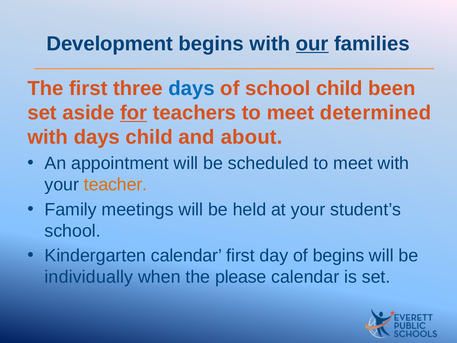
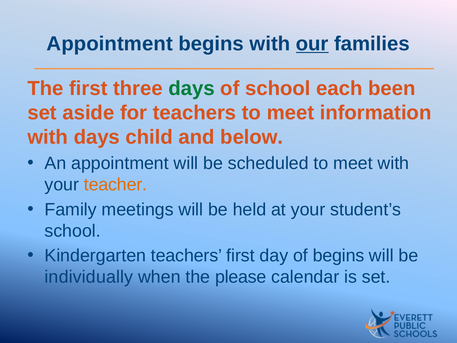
Development: Development -> Appointment (110, 44)
days colour: blue -> green (192, 88)
school child: child -> each (339, 88)
for underline: present -> none (134, 113)
determined: determined -> information (376, 113)
about: about -> below (252, 137)
Kindergarten calendar: calendar -> teachers (187, 256)
